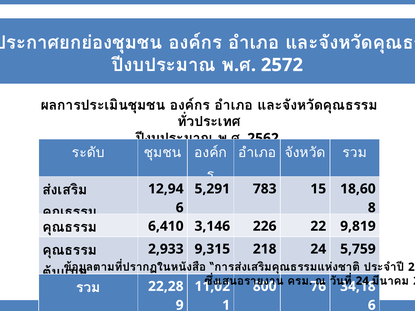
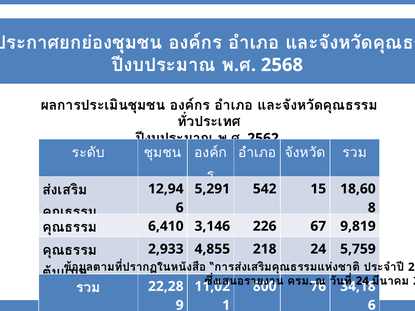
2572: 2572 -> 2568 (282, 65)
783: 783 -> 542 (265, 189)
22: 22 -> 67 (318, 226)
9,315: 9,315 -> 4,855 (212, 249)
